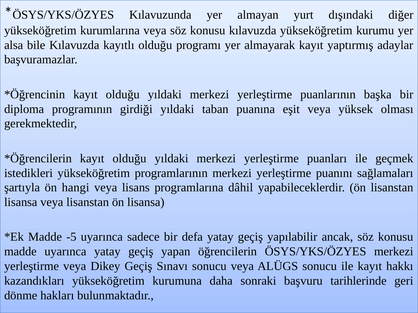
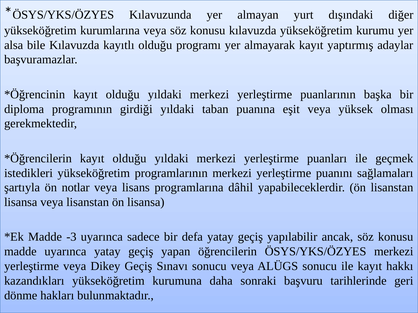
hangi: hangi -> notlar (76, 188)
-5: -5 -> -3 (71, 237)
